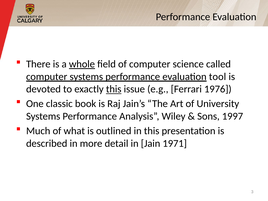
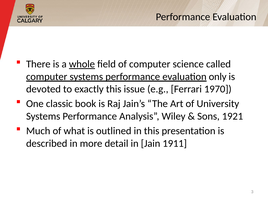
tool: tool -> only (218, 77)
this underline: present -> none (114, 89)
1976: 1976 -> 1970 (218, 89)
1997: 1997 -> 1921 (233, 116)
1971: 1971 -> 1911 (175, 143)
